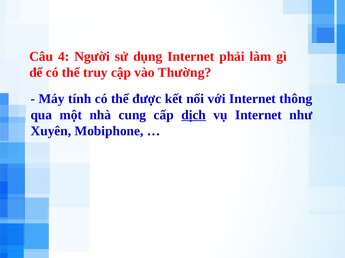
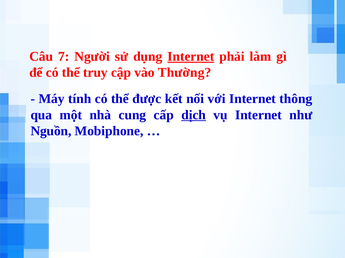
4: 4 -> 7 (64, 57)
Internet underline: none -> present (191, 57)
Xuyên: Xuyên -> Nguồn (51, 131)
